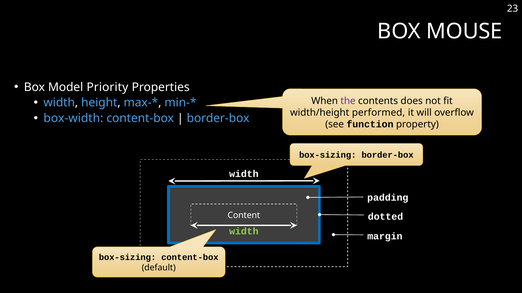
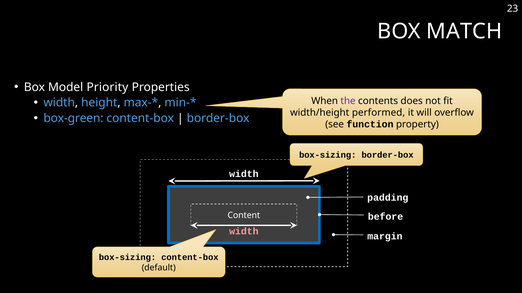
MOUSE: MOUSE -> MATCH (464, 31)
box-width: box-width -> box-green (73, 119)
dotted: dotted -> before (386, 217)
width colour: light green -> pink (244, 232)
